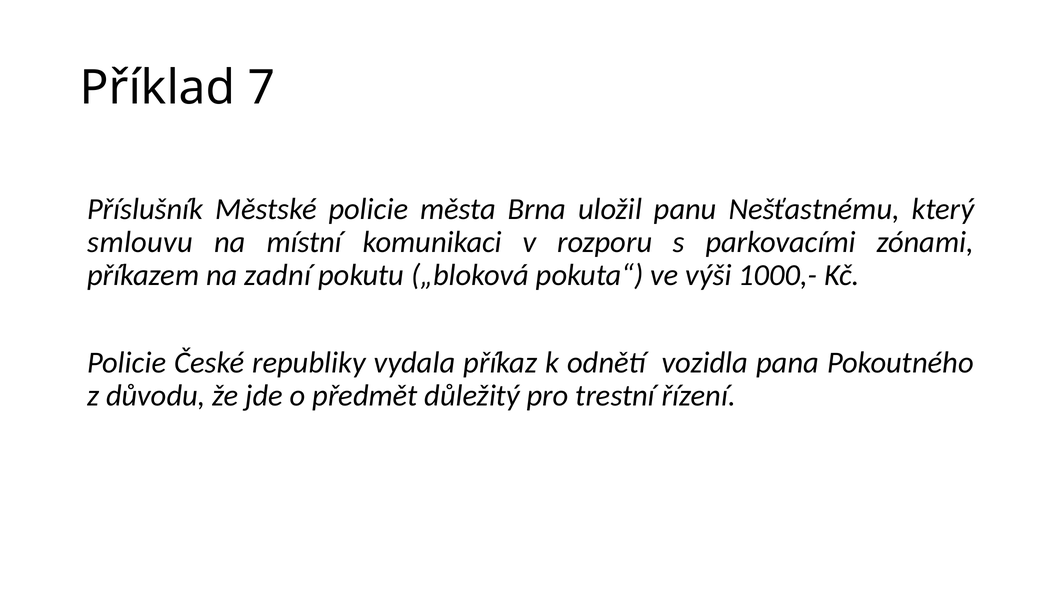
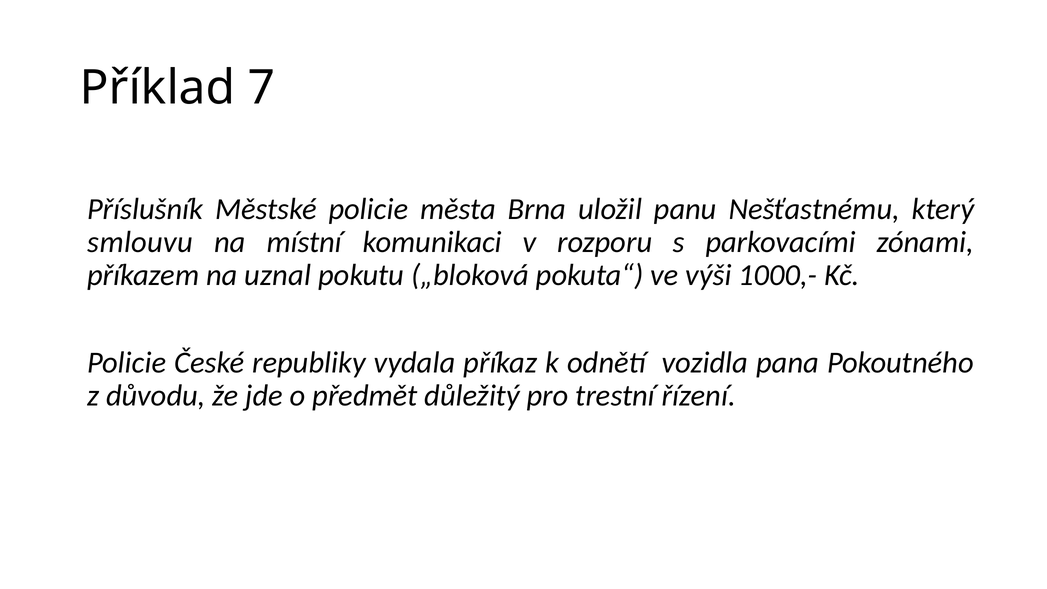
zadní: zadní -> uznal (278, 275)
